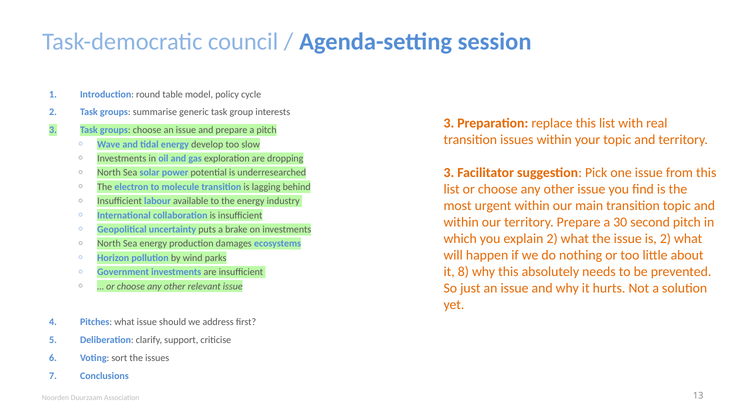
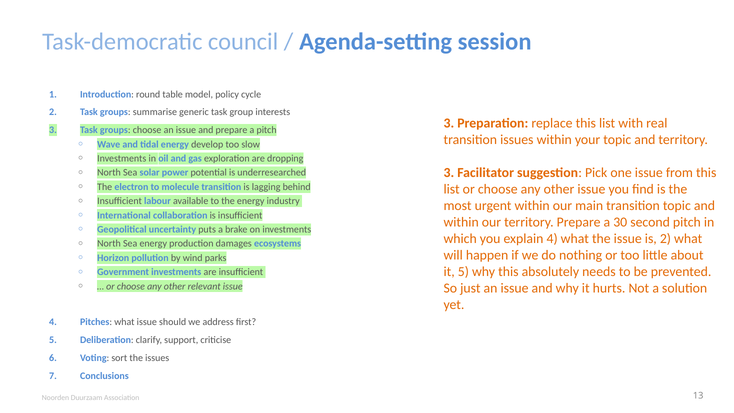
explain 2: 2 -> 4 (552, 239)
it 8: 8 -> 5 (463, 272)
